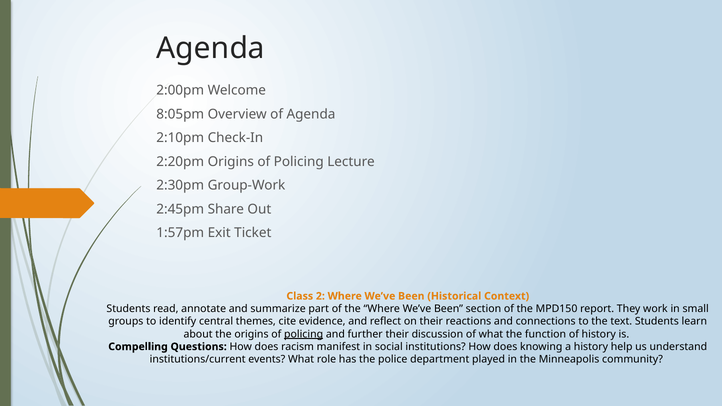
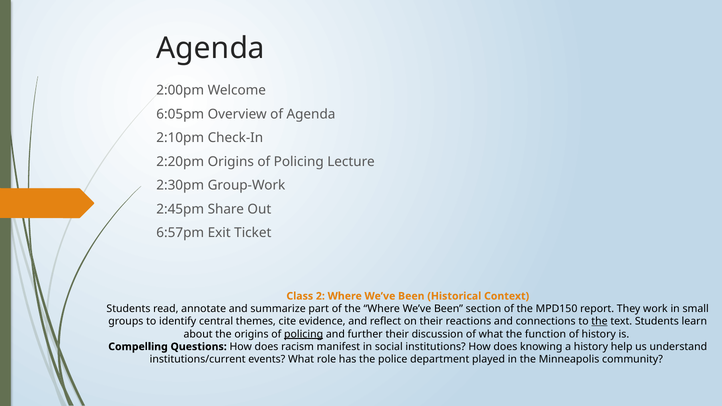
8:05pm: 8:05pm -> 6:05pm (180, 114)
1:57pm: 1:57pm -> 6:57pm (180, 233)
the underline: none -> present (599, 321)
